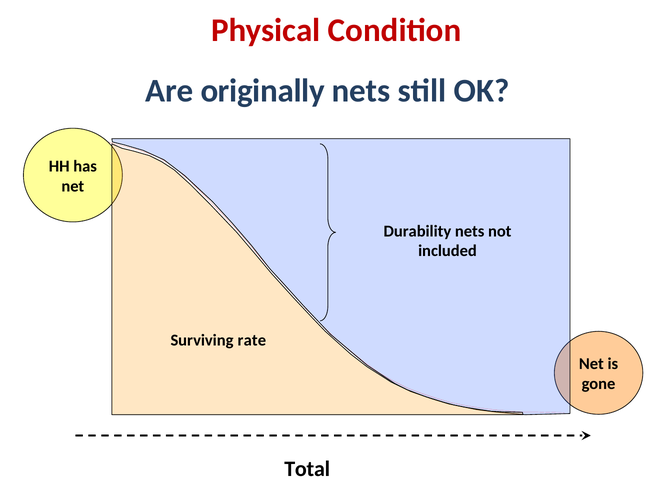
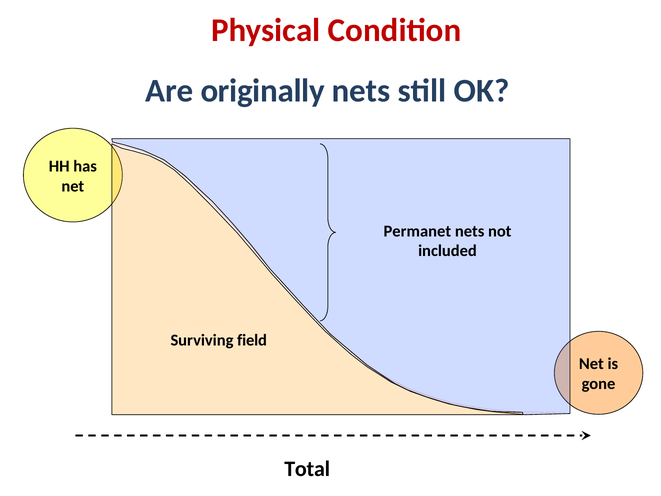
Durability: Durability -> Permanet (417, 231)
rate: rate -> field (252, 340)
